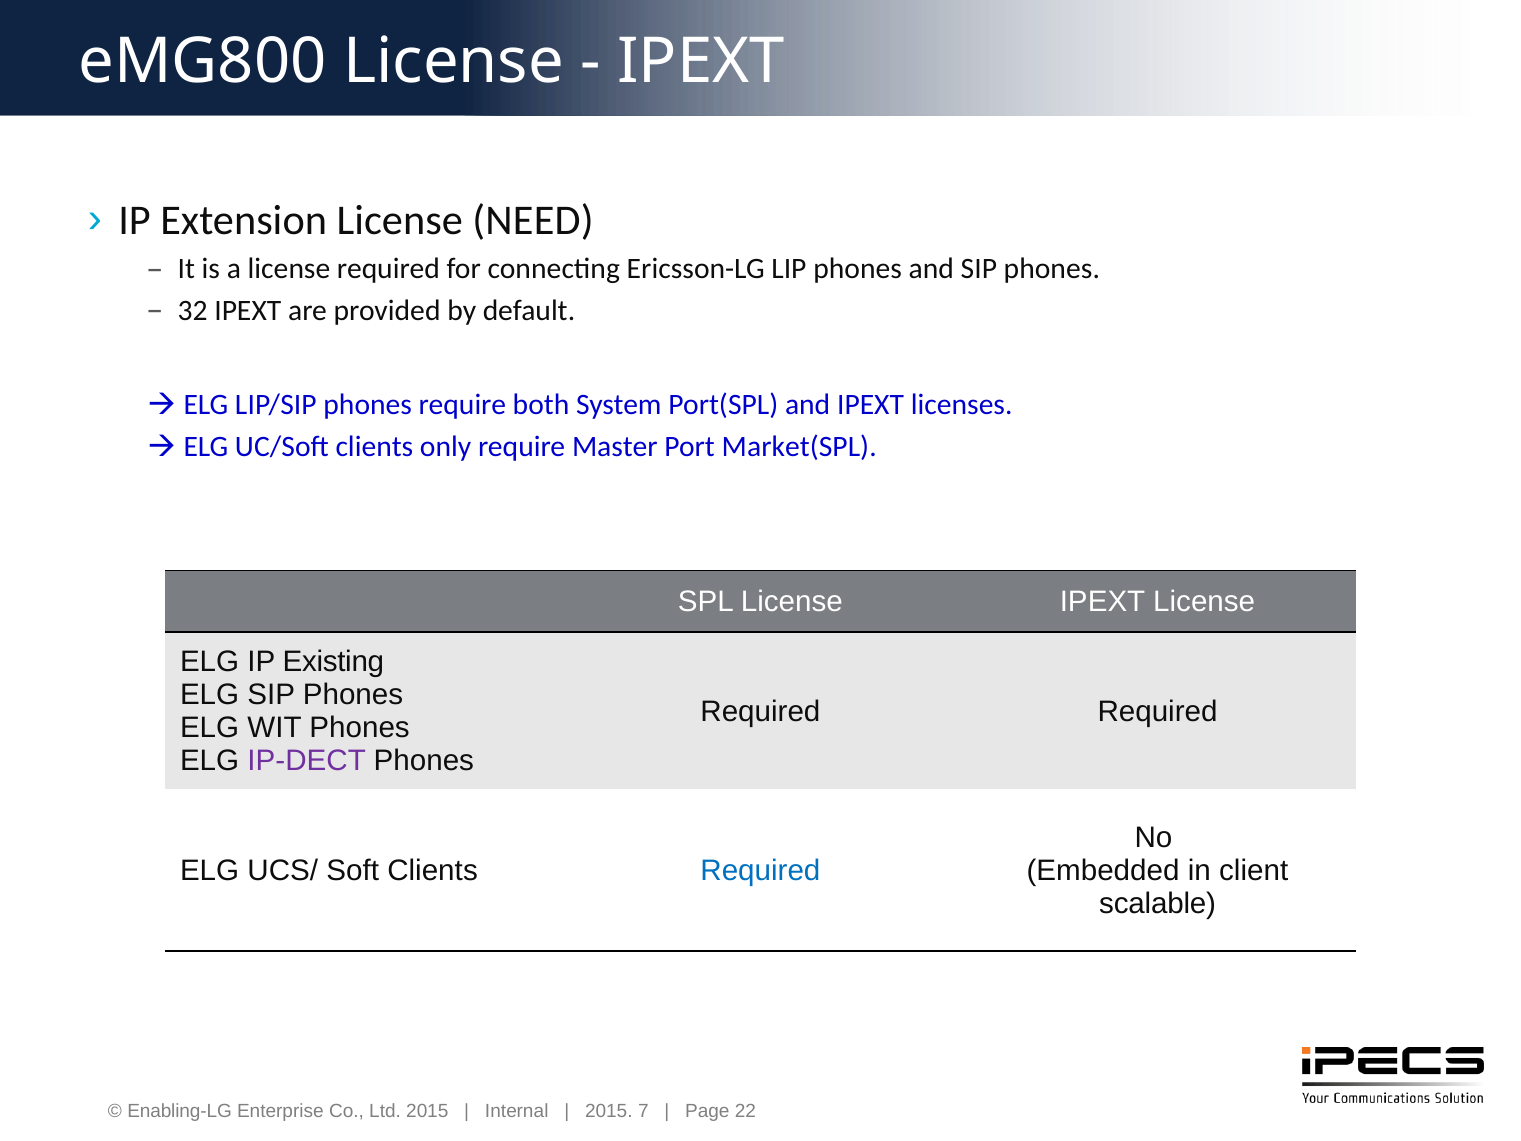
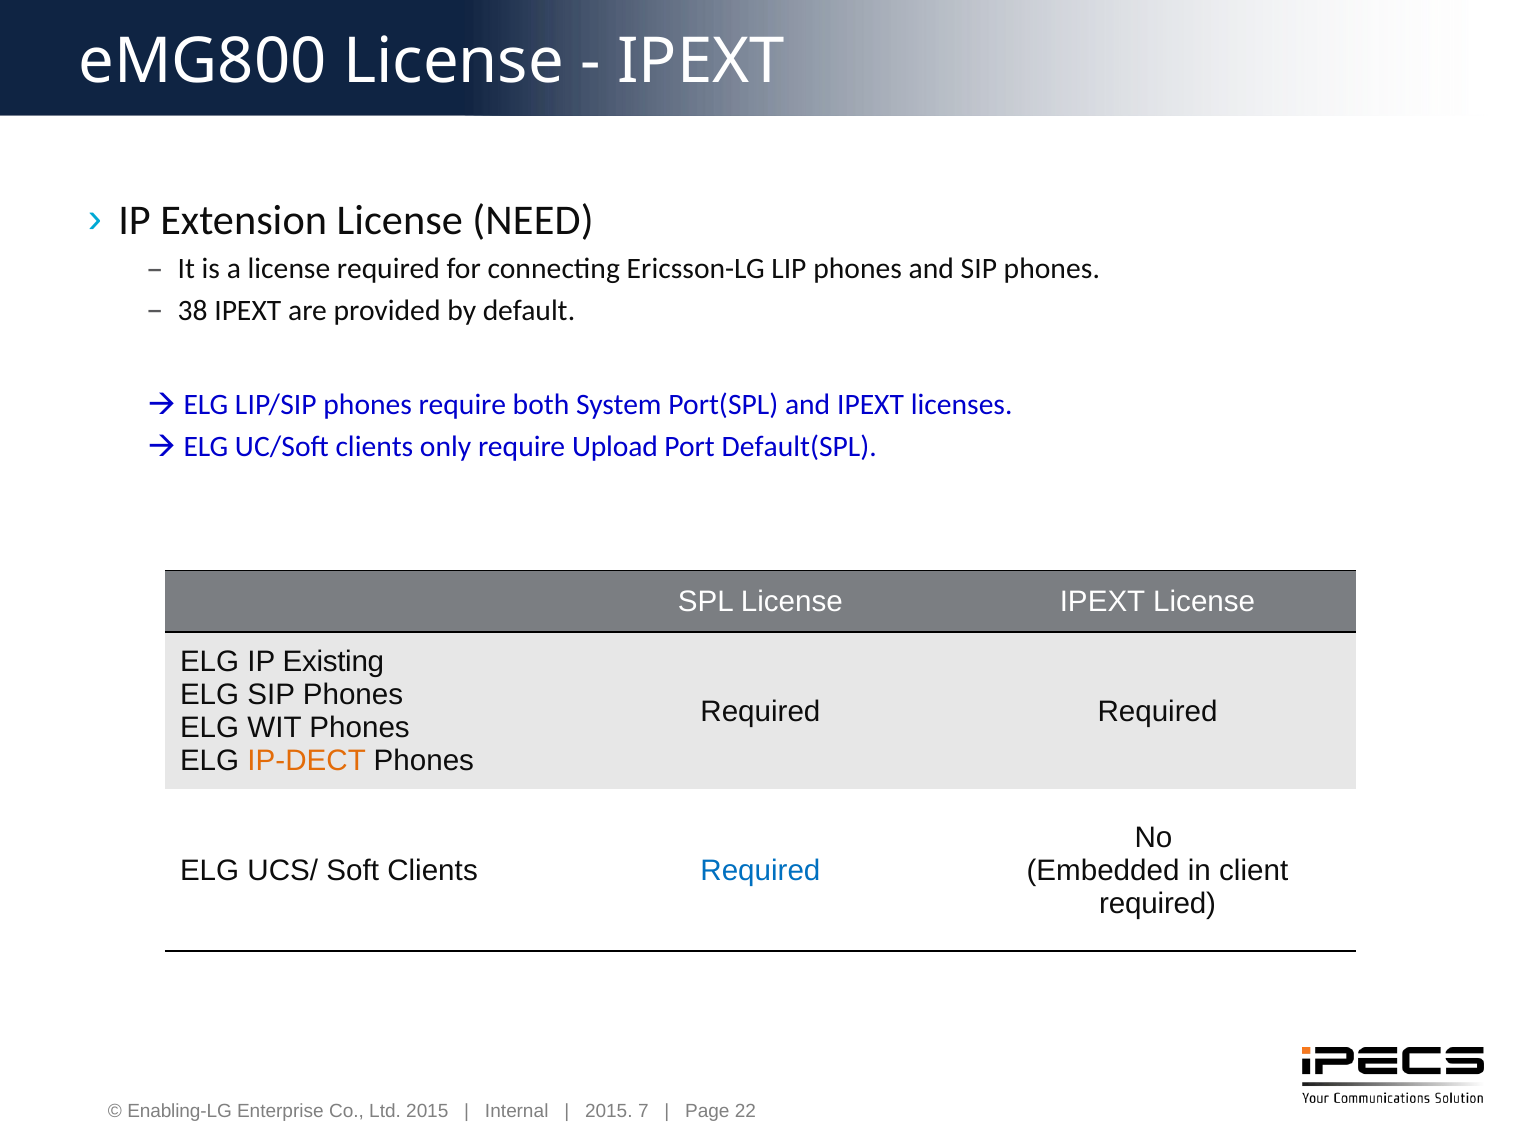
32: 32 -> 38 (193, 310)
Master: Master -> Upload (615, 446)
Market(SPL: Market(SPL -> Default(SPL (799, 446)
IP-DECT colour: purple -> orange (307, 761)
scalable: scalable -> required (1158, 904)
